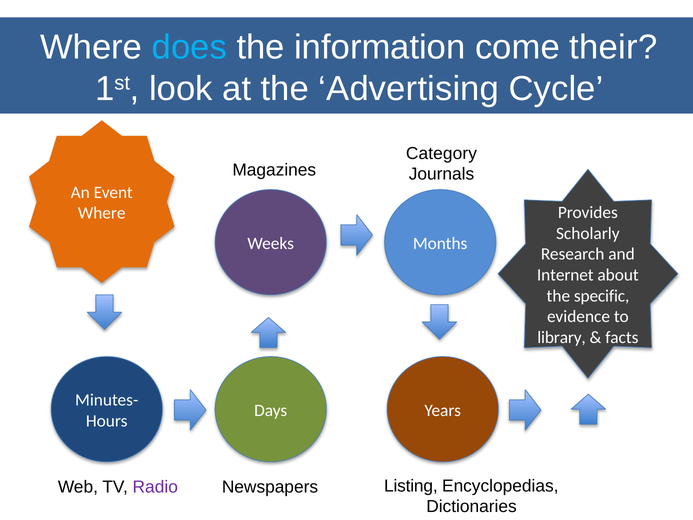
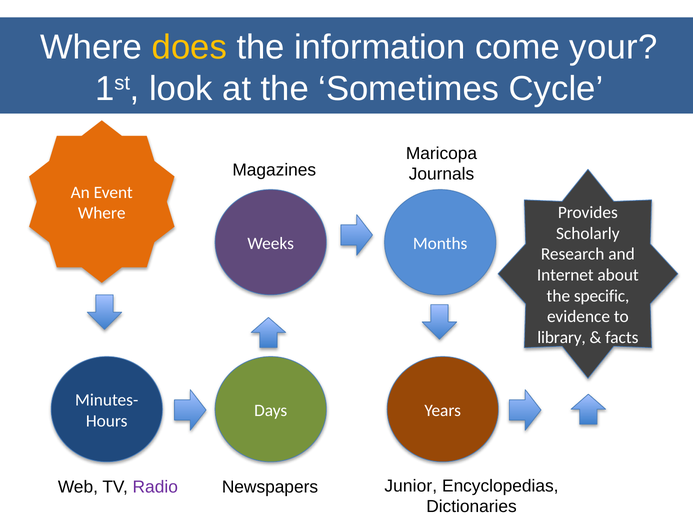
does colour: light blue -> yellow (189, 47)
their: their -> your (613, 47)
Advertising: Advertising -> Sometimes (409, 89)
Category: Category -> Maricopa (441, 153)
Listing: Listing -> Junior (411, 486)
